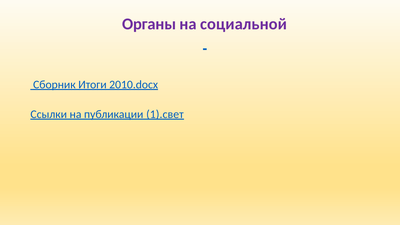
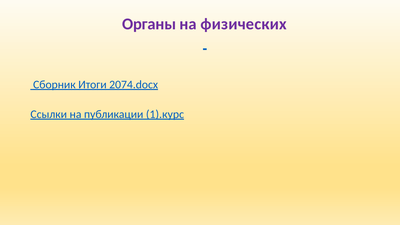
социальной: социальной -> физических (244, 24)
2010.docx: 2010.docx -> 2074.docx (134, 85)
1).свет: 1).свет -> 1).курс (165, 114)
